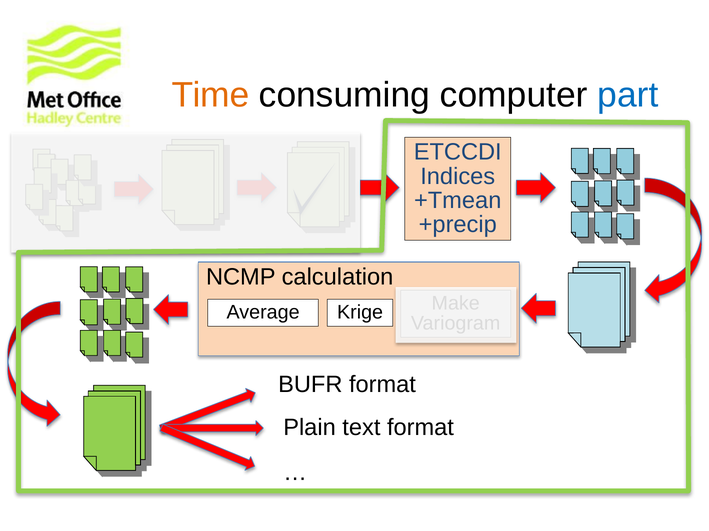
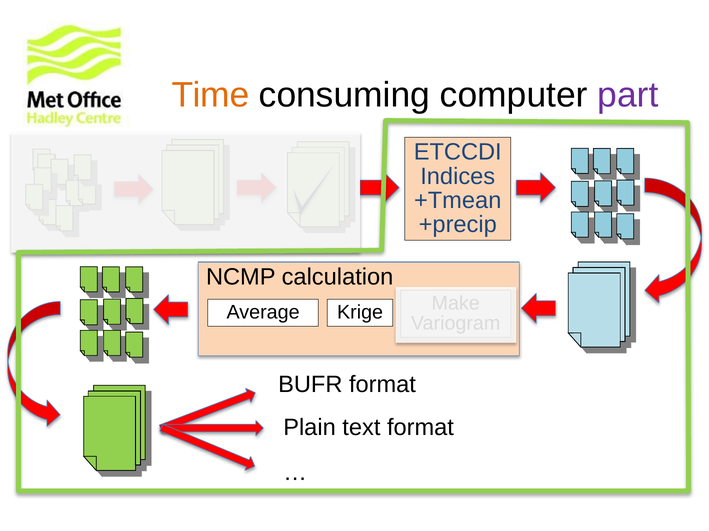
part colour: blue -> purple (628, 95)
